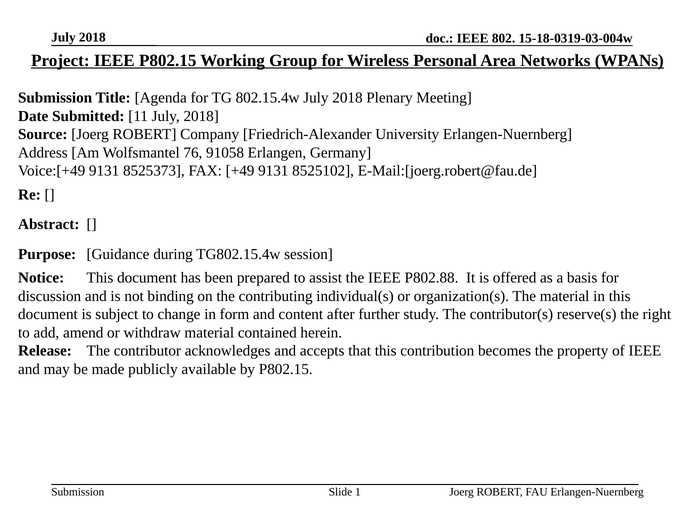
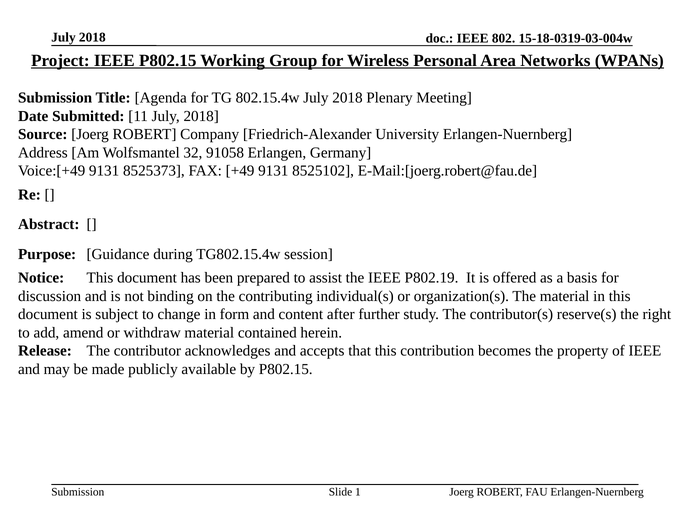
76: 76 -> 32 (193, 153)
P802.88: P802.88 -> P802.19 (432, 278)
